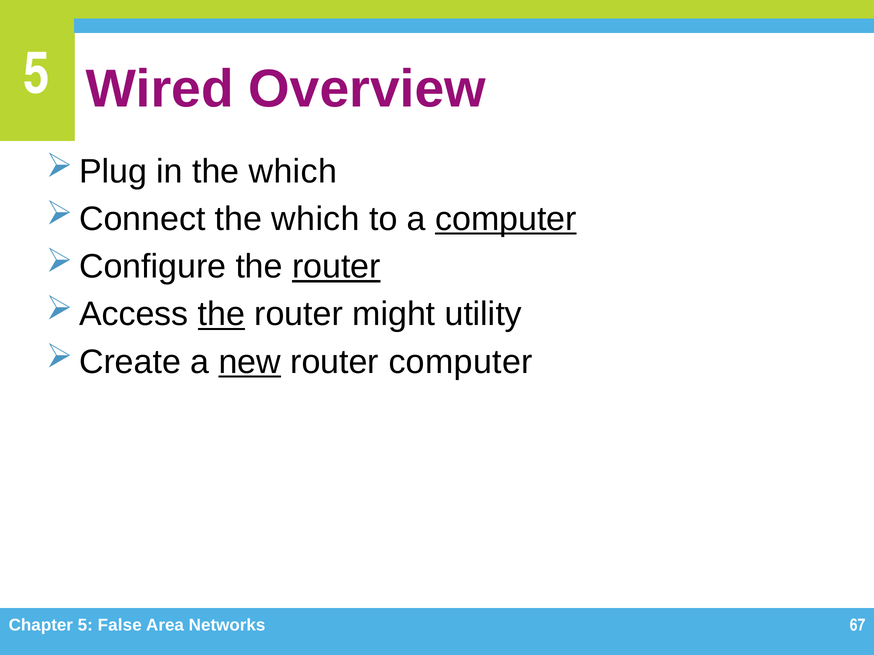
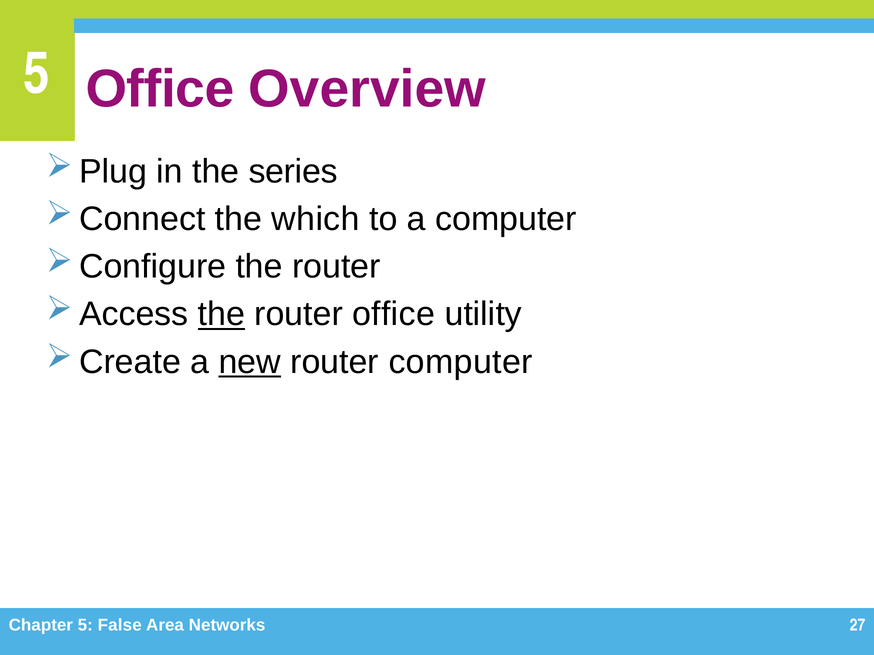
5 Wired: Wired -> Office (160, 89)
in the which: which -> series (293, 172)
computer underline: present -> none (506, 219)
router underline: present -> none (336, 267)
router might: might -> office (394, 314)
67: 67 -> 27 (858, 626)
